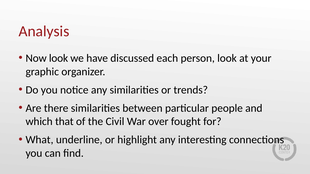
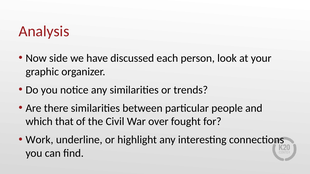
Now look: look -> side (58, 58)
What: What -> Work (39, 140)
